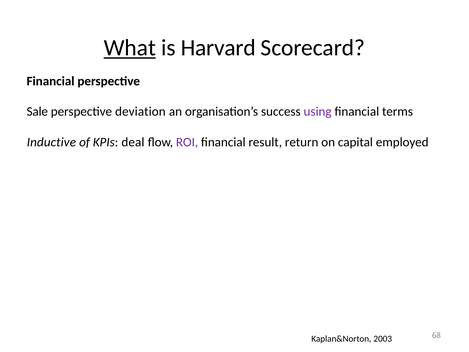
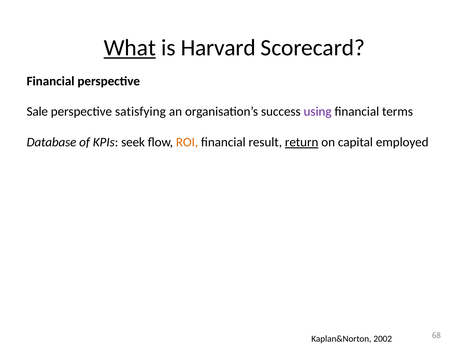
deviation: deviation -> satisfying (140, 112)
Inductive: Inductive -> Database (51, 142)
deal: deal -> seek (133, 142)
ROI colour: purple -> orange (187, 142)
return underline: none -> present (302, 142)
2003: 2003 -> 2002 (383, 338)
